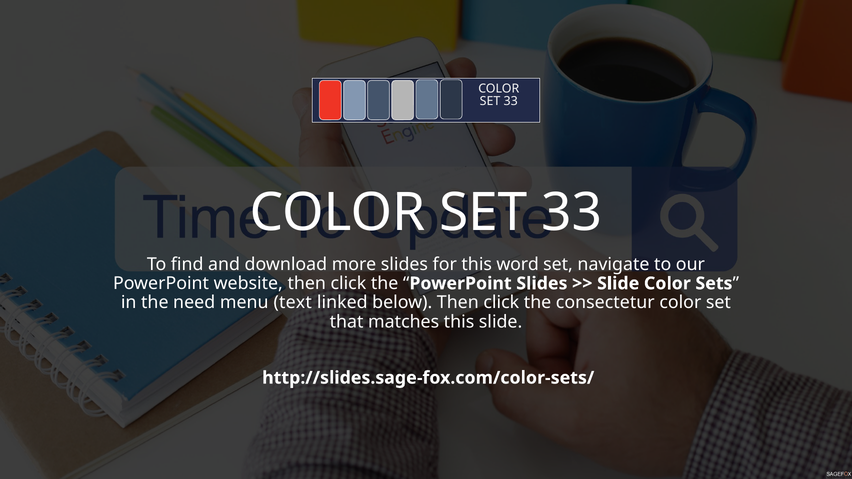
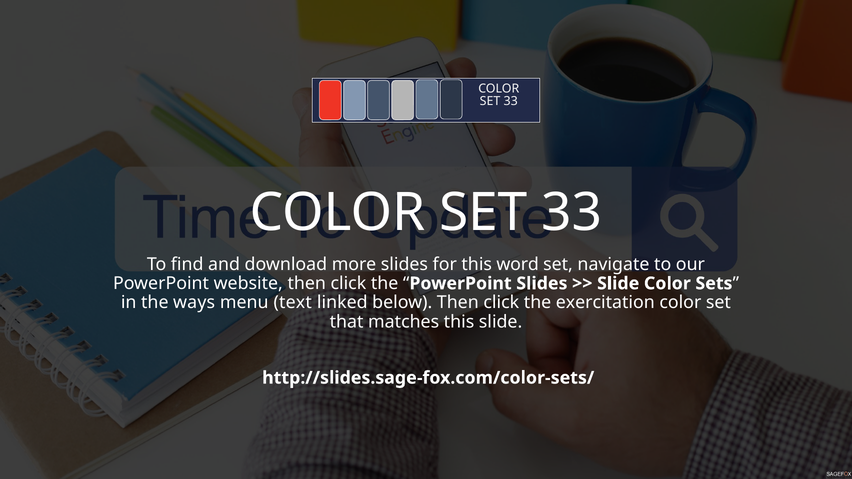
need: need -> ways (194, 303)
consectetur: consectetur -> exercitation (605, 303)
